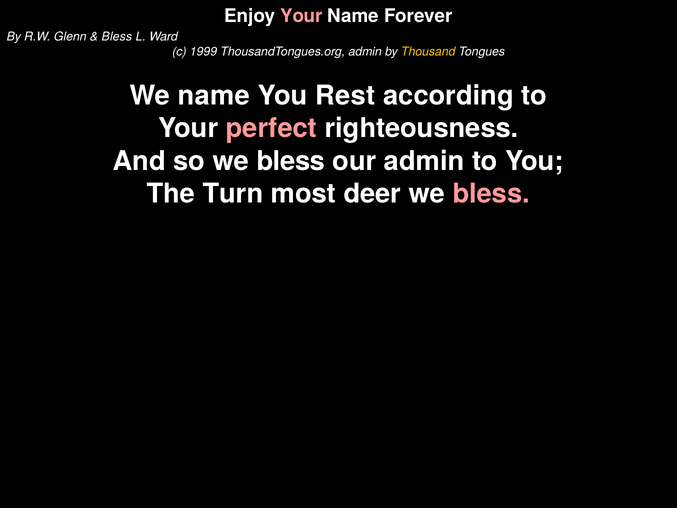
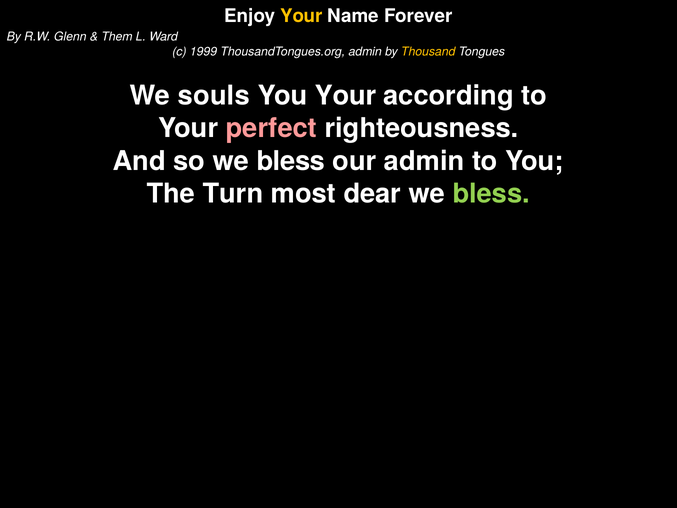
Your colour: pink -> yellow (301, 16)
Bless: Bless -> Them (117, 37)
We name: name -> souls (214, 96)
You Rest: Rest -> Your (346, 96)
deer: deer -> dear (372, 194)
bless colour: pink -> light green (491, 194)
